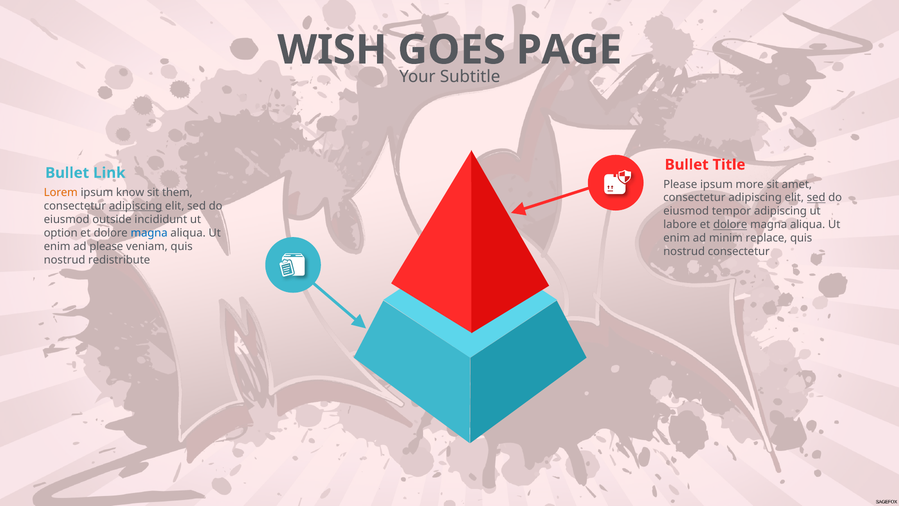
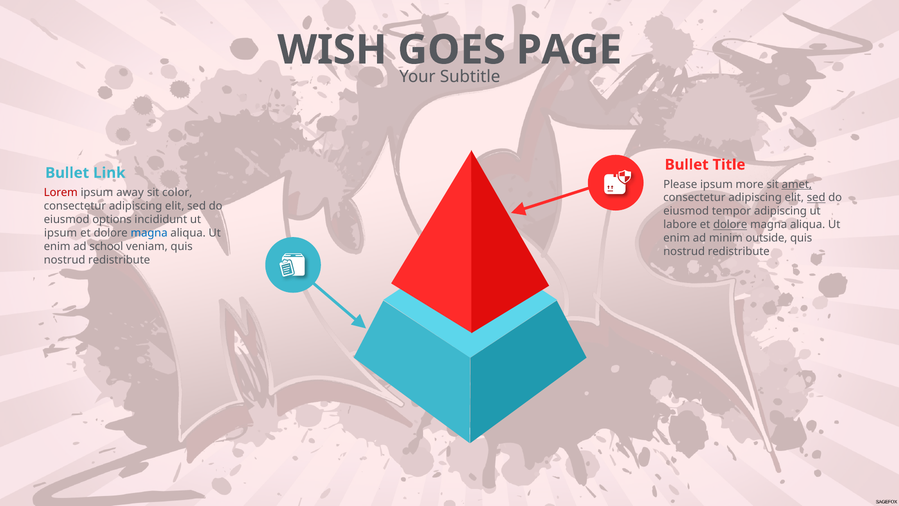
amet underline: none -> present (797, 184)
Lorem colour: orange -> red (61, 192)
know: know -> away (130, 192)
them: them -> color (177, 192)
adipiscing underline: present -> none (136, 206)
outside: outside -> options (112, 219)
option: option -> ipsum (61, 233)
replace: replace -> outside (766, 238)
ad please: please -> school (106, 246)
consectetur: consectetur -> redistribute (739, 252)
